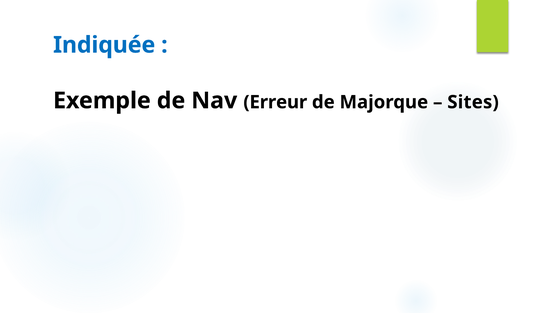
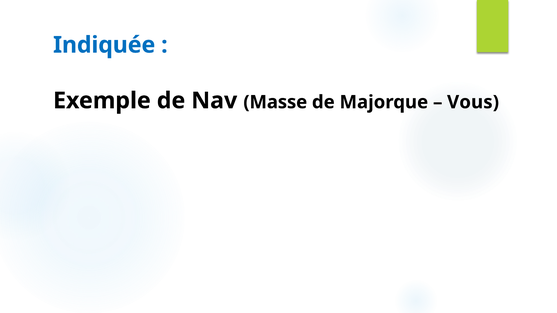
Erreur: Erreur -> Masse (275, 102)
Sites: Sites -> Vous (473, 102)
